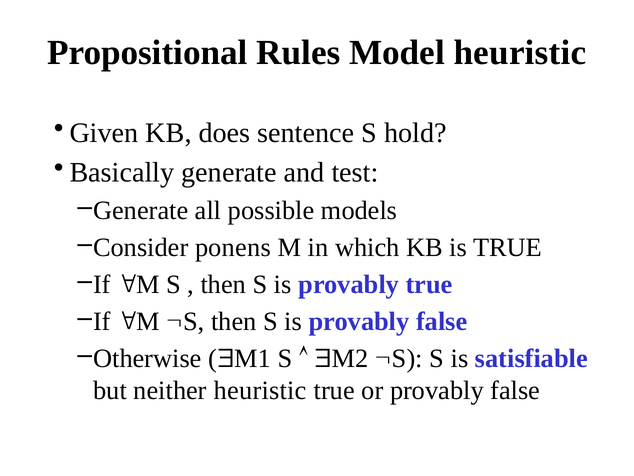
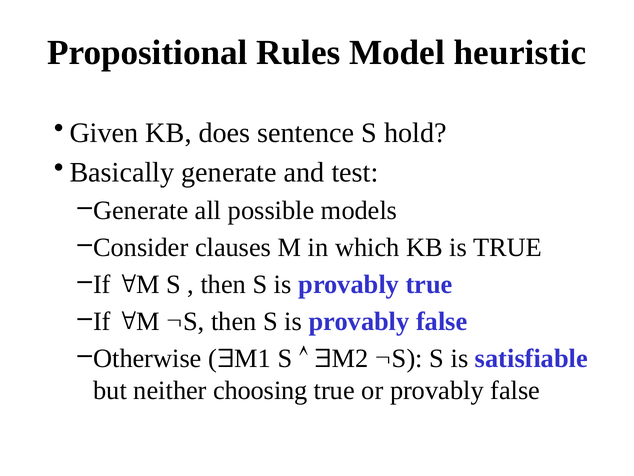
ponens: ponens -> clauses (233, 247)
neither heuristic: heuristic -> choosing (260, 390)
